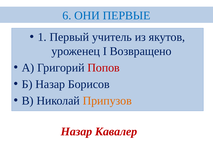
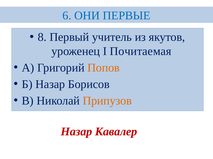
1: 1 -> 8 (42, 37)
Возвращено: Возвращено -> Почитаемая (141, 51)
Попов colour: red -> orange (104, 68)
